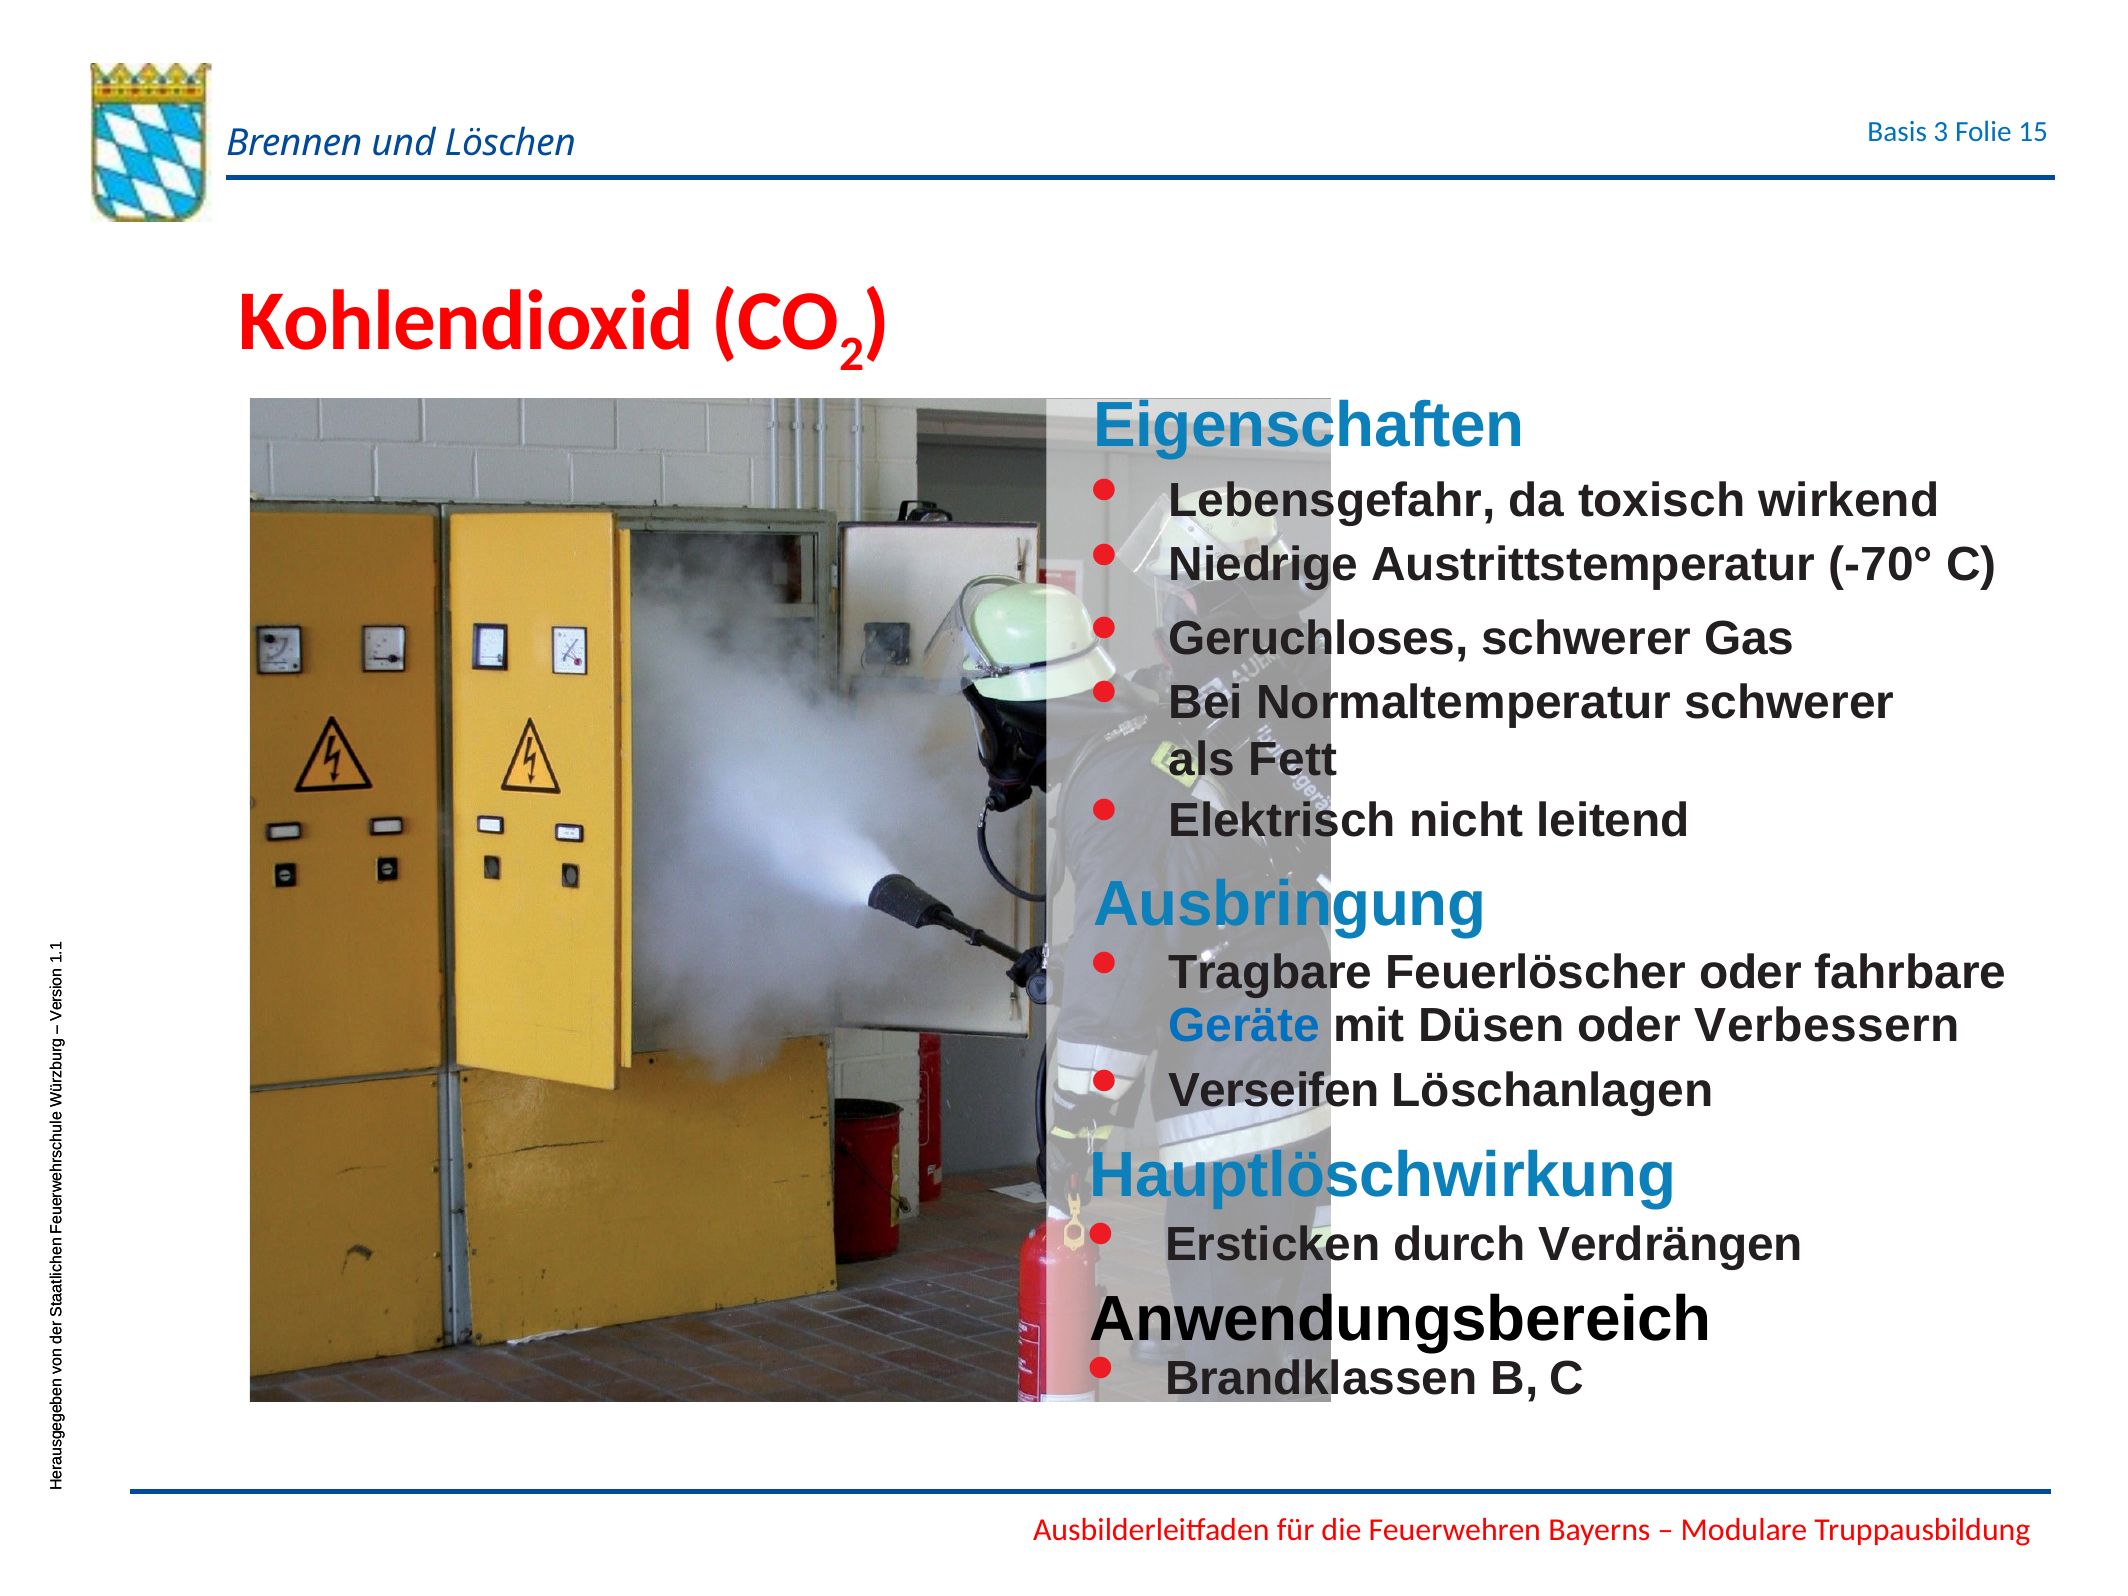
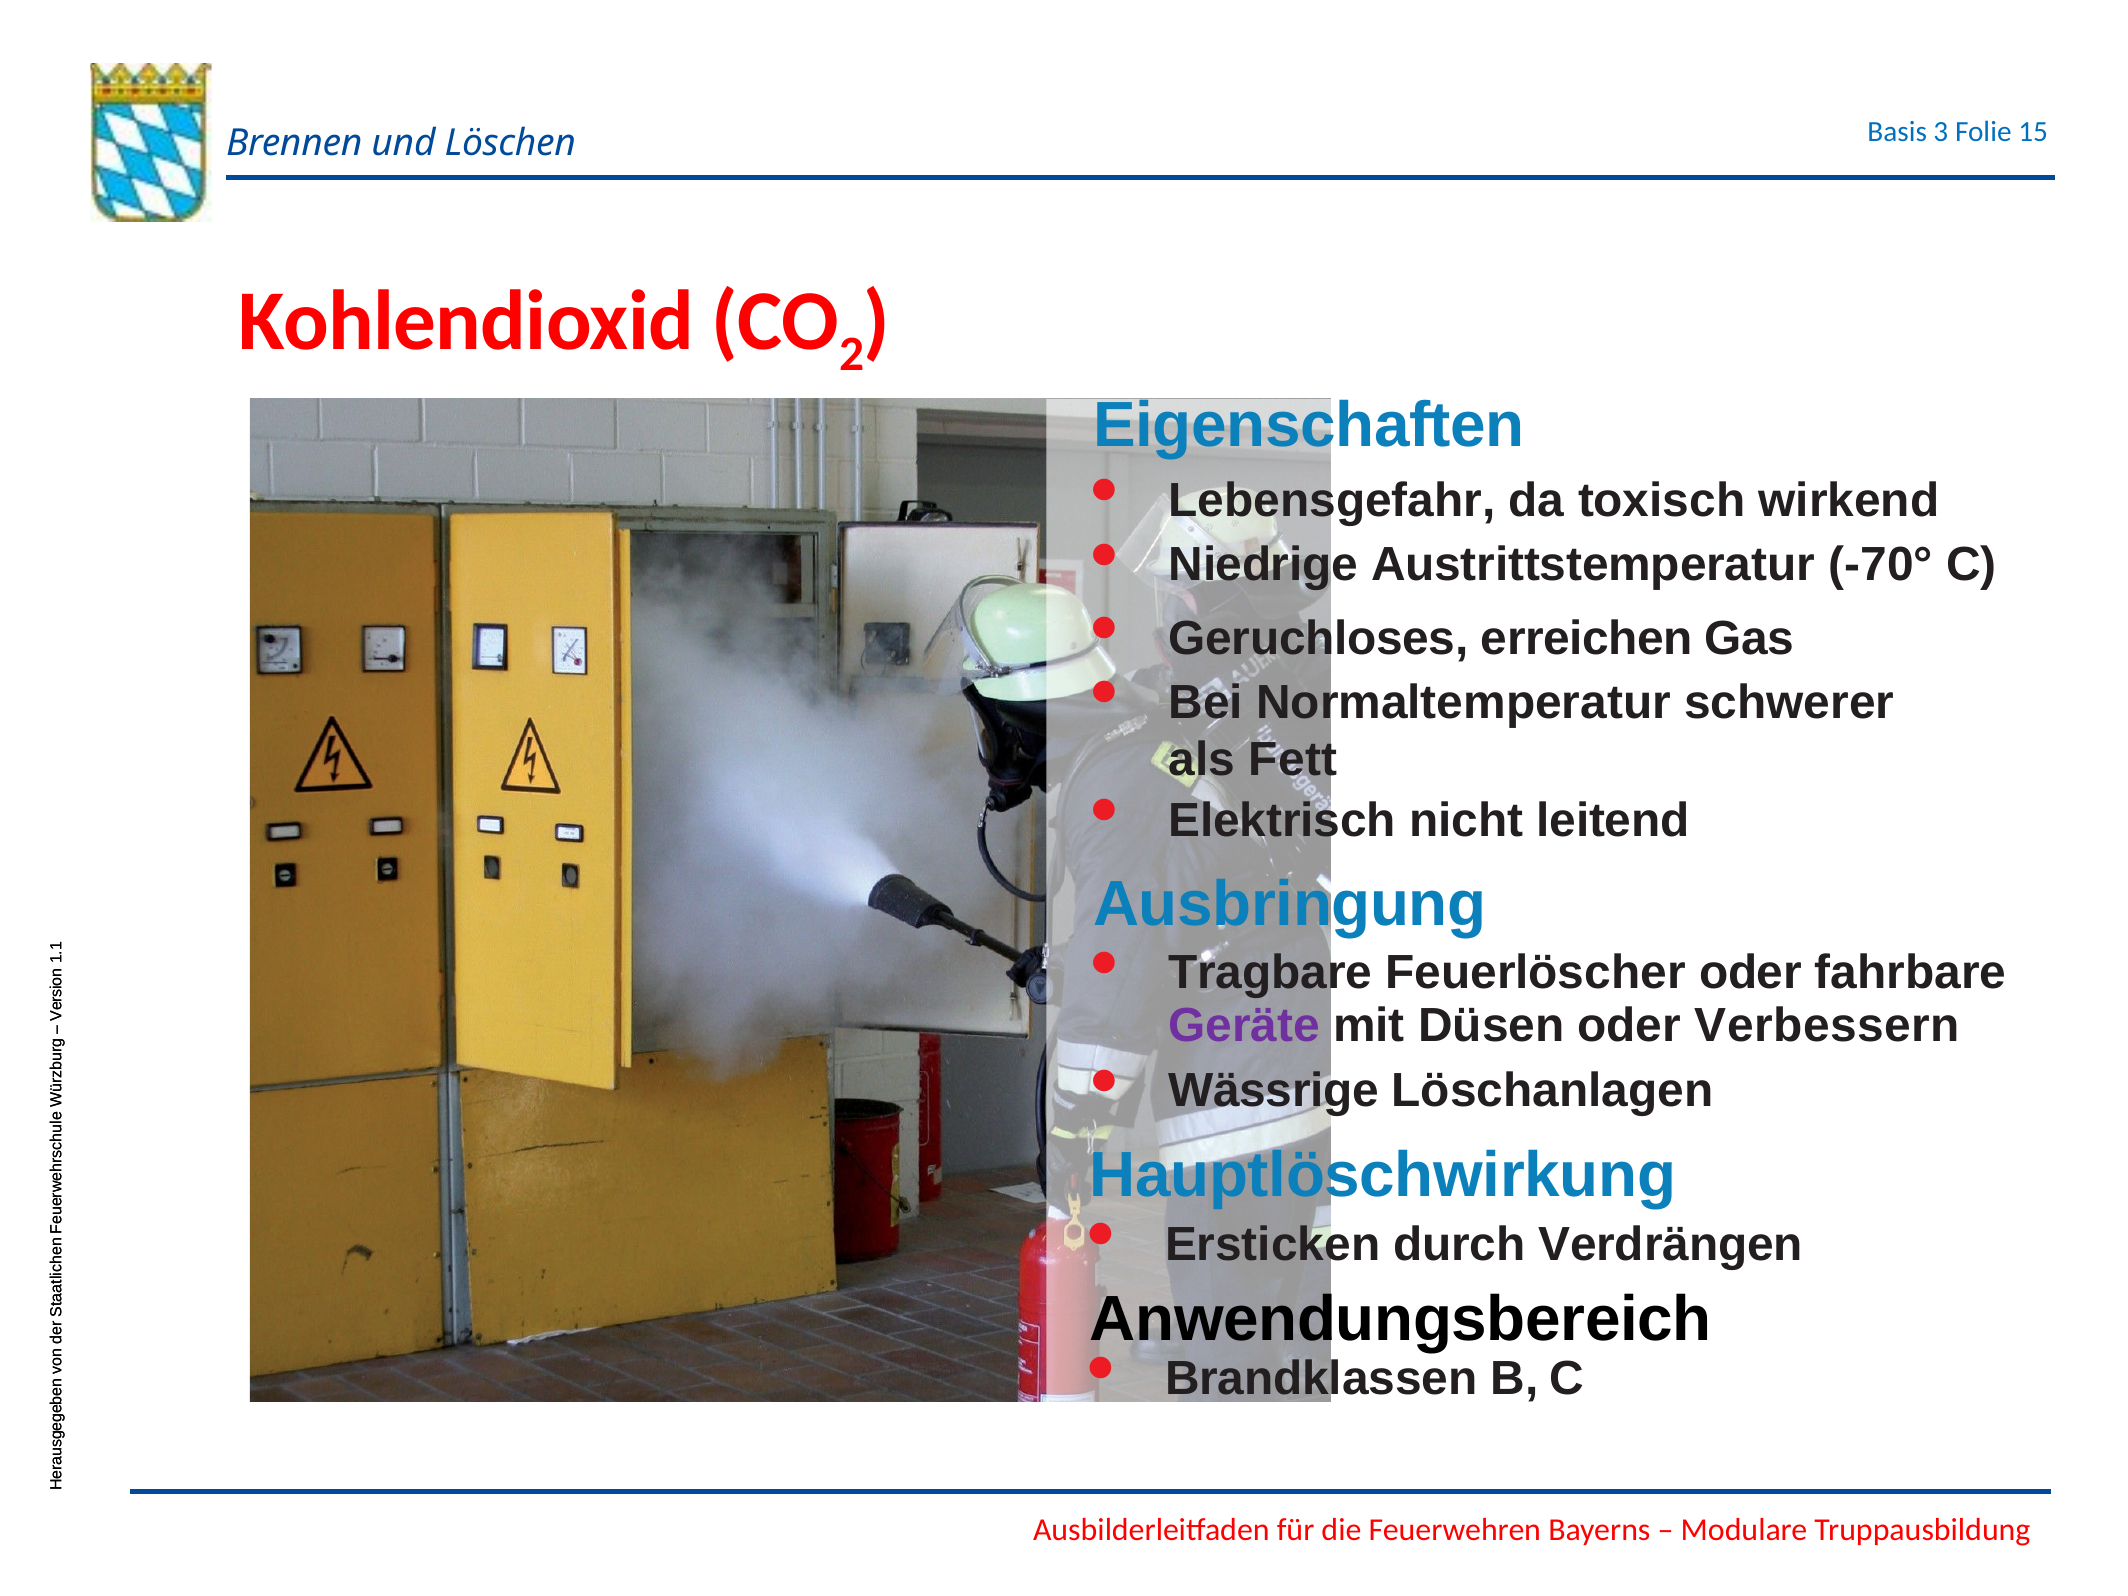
Geruchloses schwerer: schwerer -> erreichen (1587, 638)
Geräte colour: blue -> purple (1244, 1026)
Verseifen: Verseifen -> Wässrige (1274, 1091)
